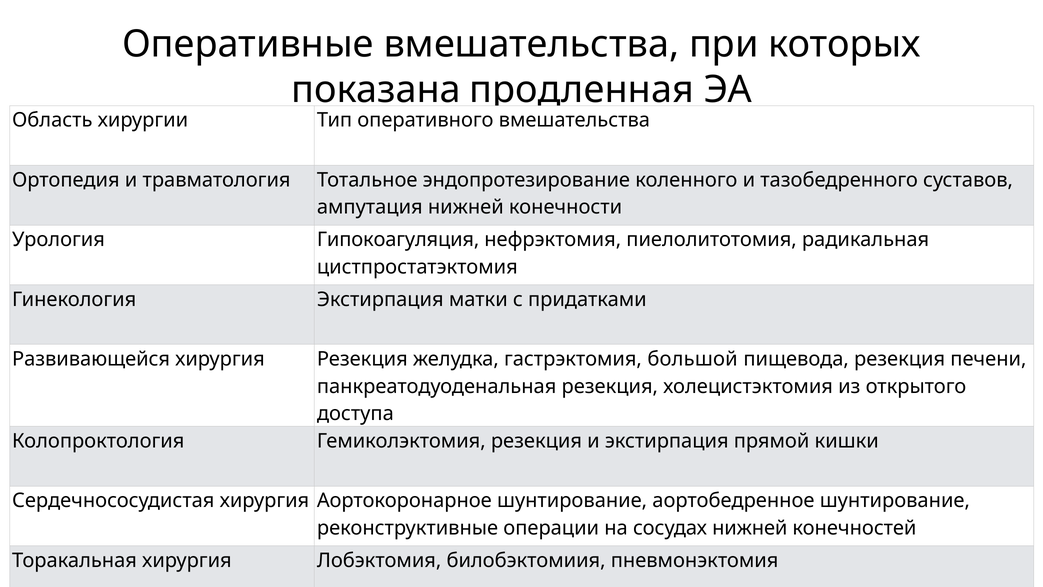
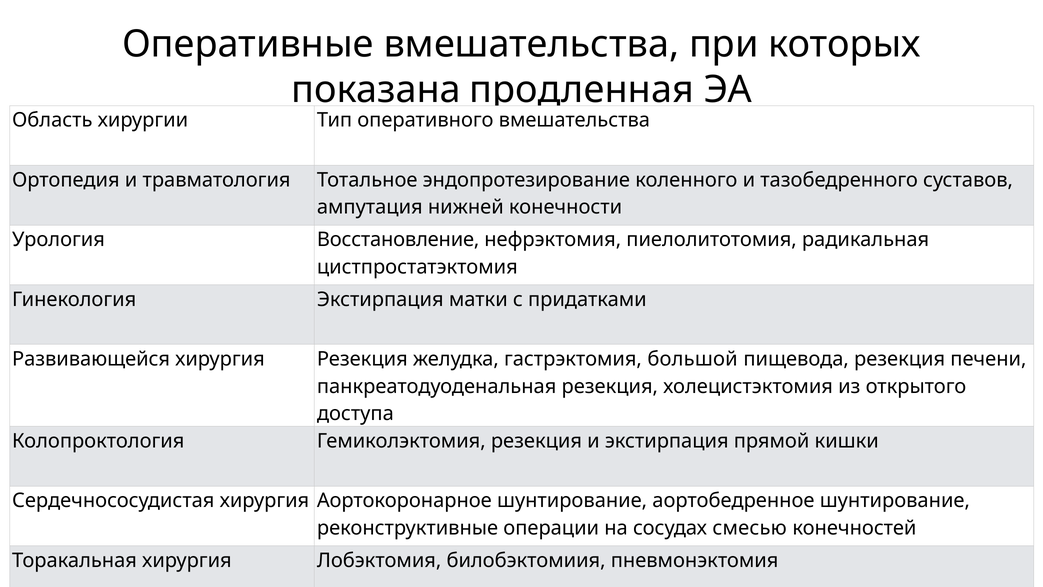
Гипокоагуляция: Гипокоагуляция -> Восстановление (398, 240)
сосудах нижней: нижней -> смесью (750, 528)
